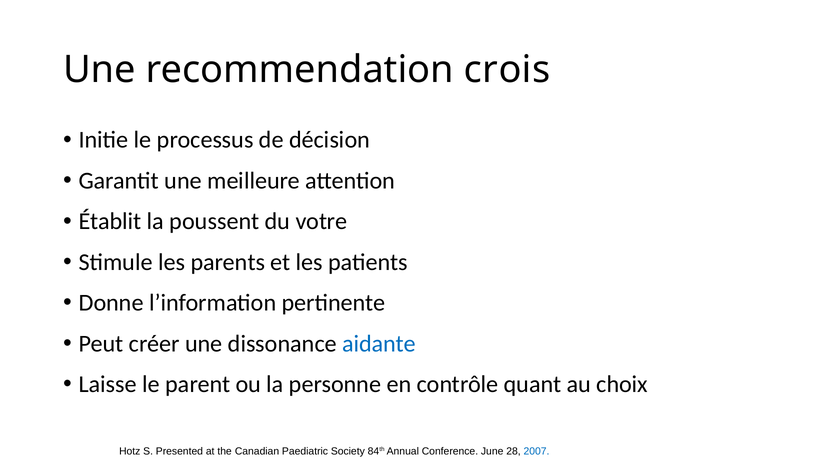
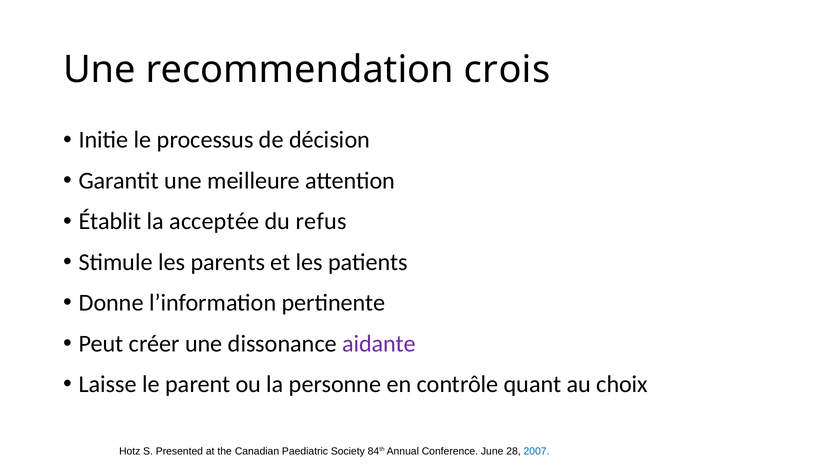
poussent: poussent -> acceptée (214, 222)
votre: votre -> refus (321, 222)
aidante colour: blue -> purple (379, 344)
